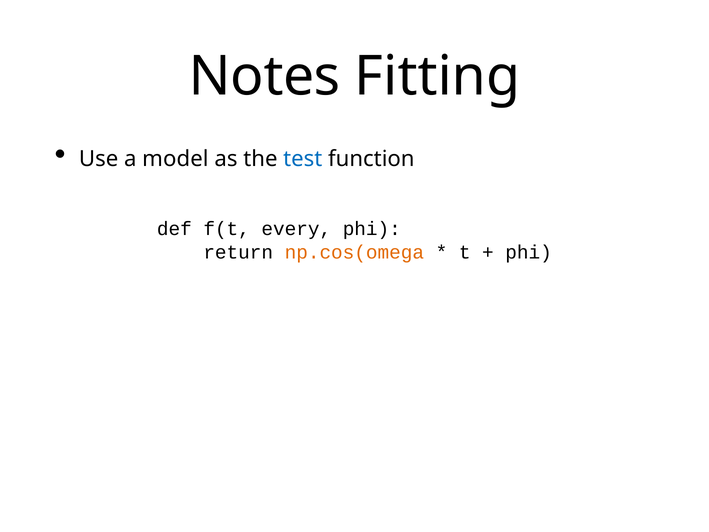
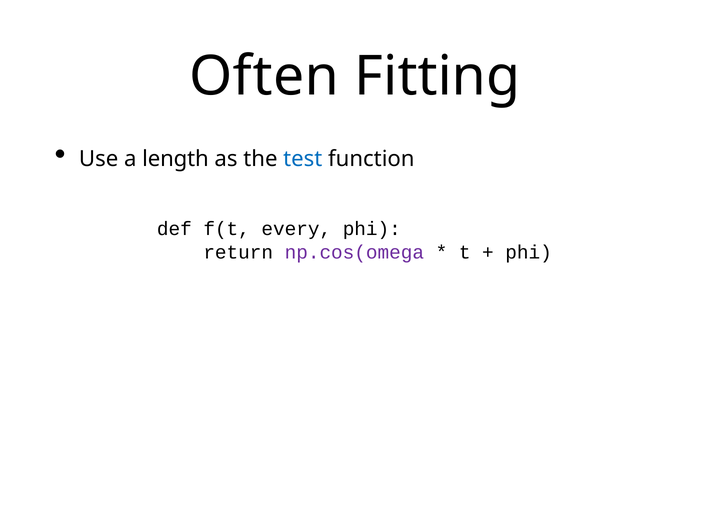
Notes: Notes -> Often (264, 77)
model: model -> length (175, 159)
np.cos(omega colour: orange -> purple (354, 252)
